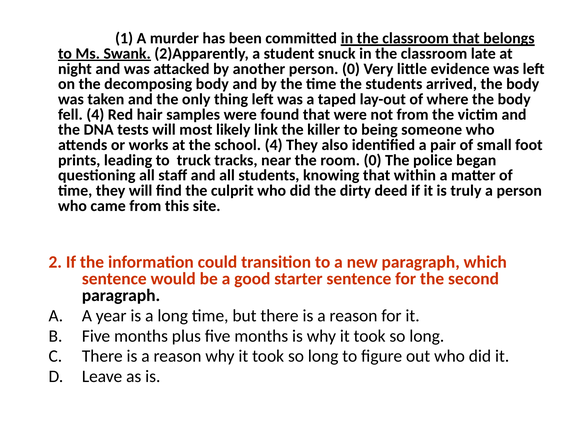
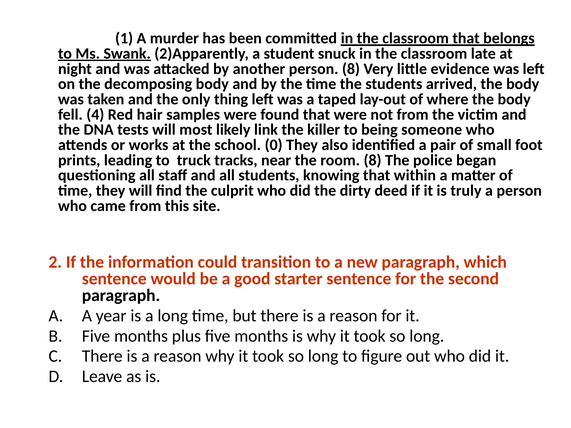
person 0: 0 -> 8 (351, 69)
school 4: 4 -> 0 (274, 145)
room 0: 0 -> 8 (373, 160)
